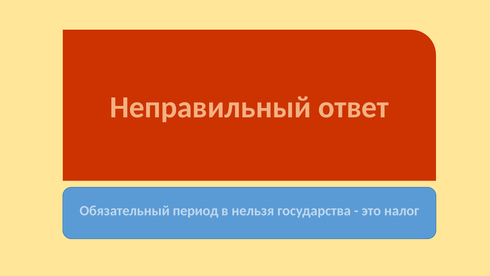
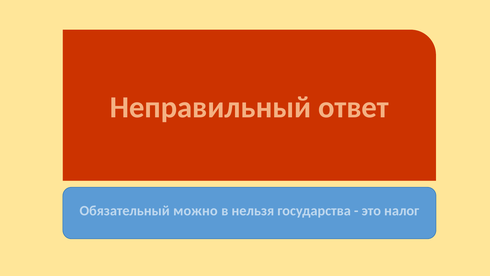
период: период -> можно (195, 211)
